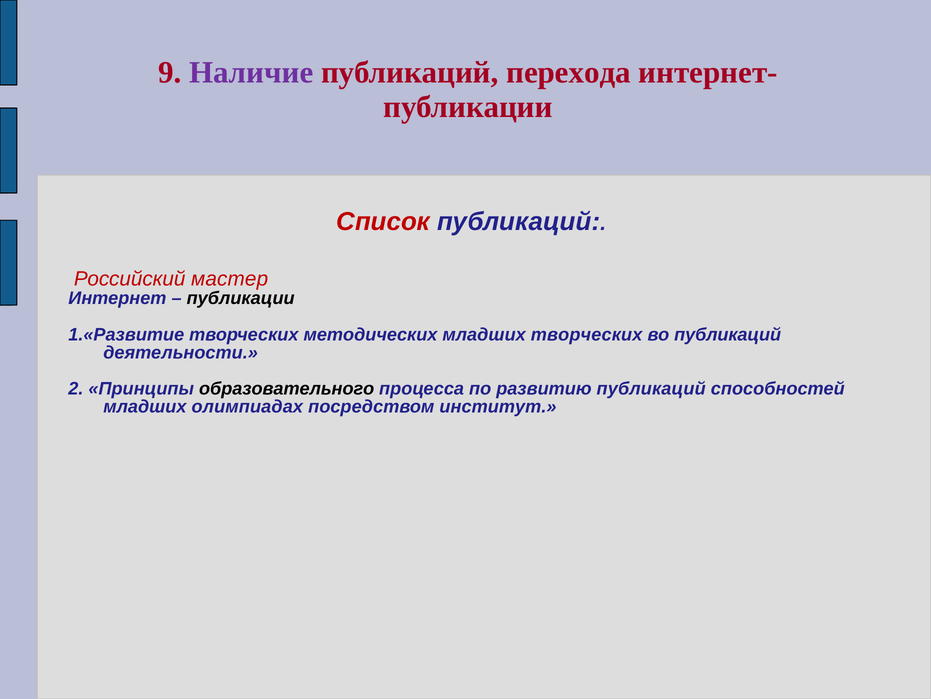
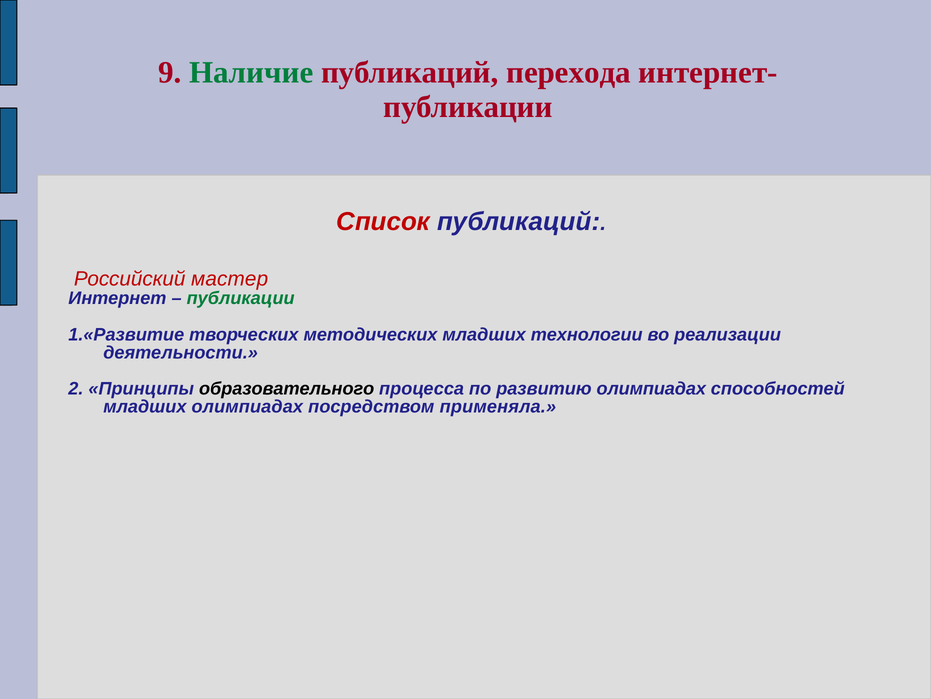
Наличие colour: purple -> green (251, 72)
публикации colour: black -> green (241, 298)
младших творческих: творческих -> технологии (587, 334)
во публикаций: публикаций -> реализации (728, 334)
развитию публикаций: публикаций -> олимпиадах (651, 388)
институт: институт -> применяла (498, 406)
